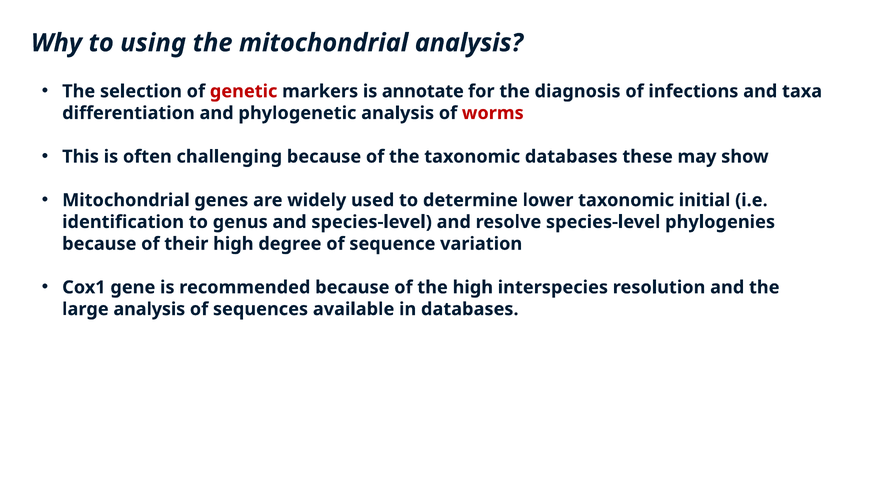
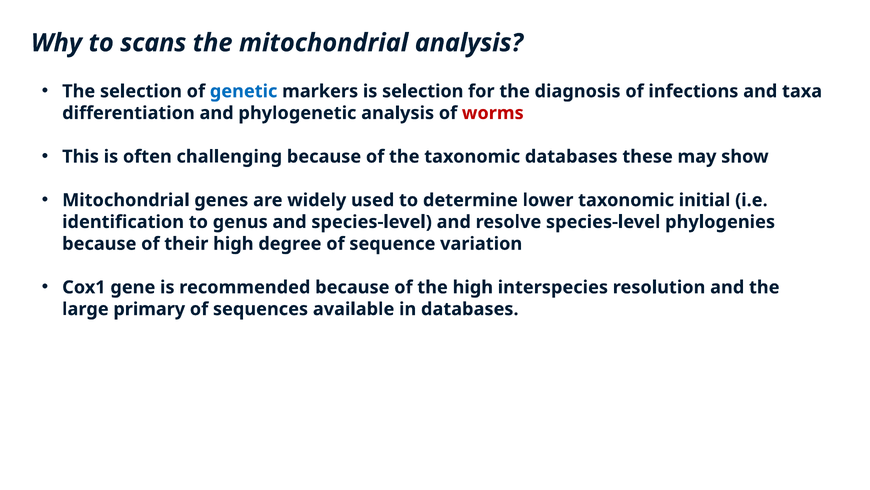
using: using -> scans (153, 43)
genetic colour: red -> blue (244, 91)
is annotate: annotate -> selection (423, 91)
large analysis: analysis -> primary (149, 309)
